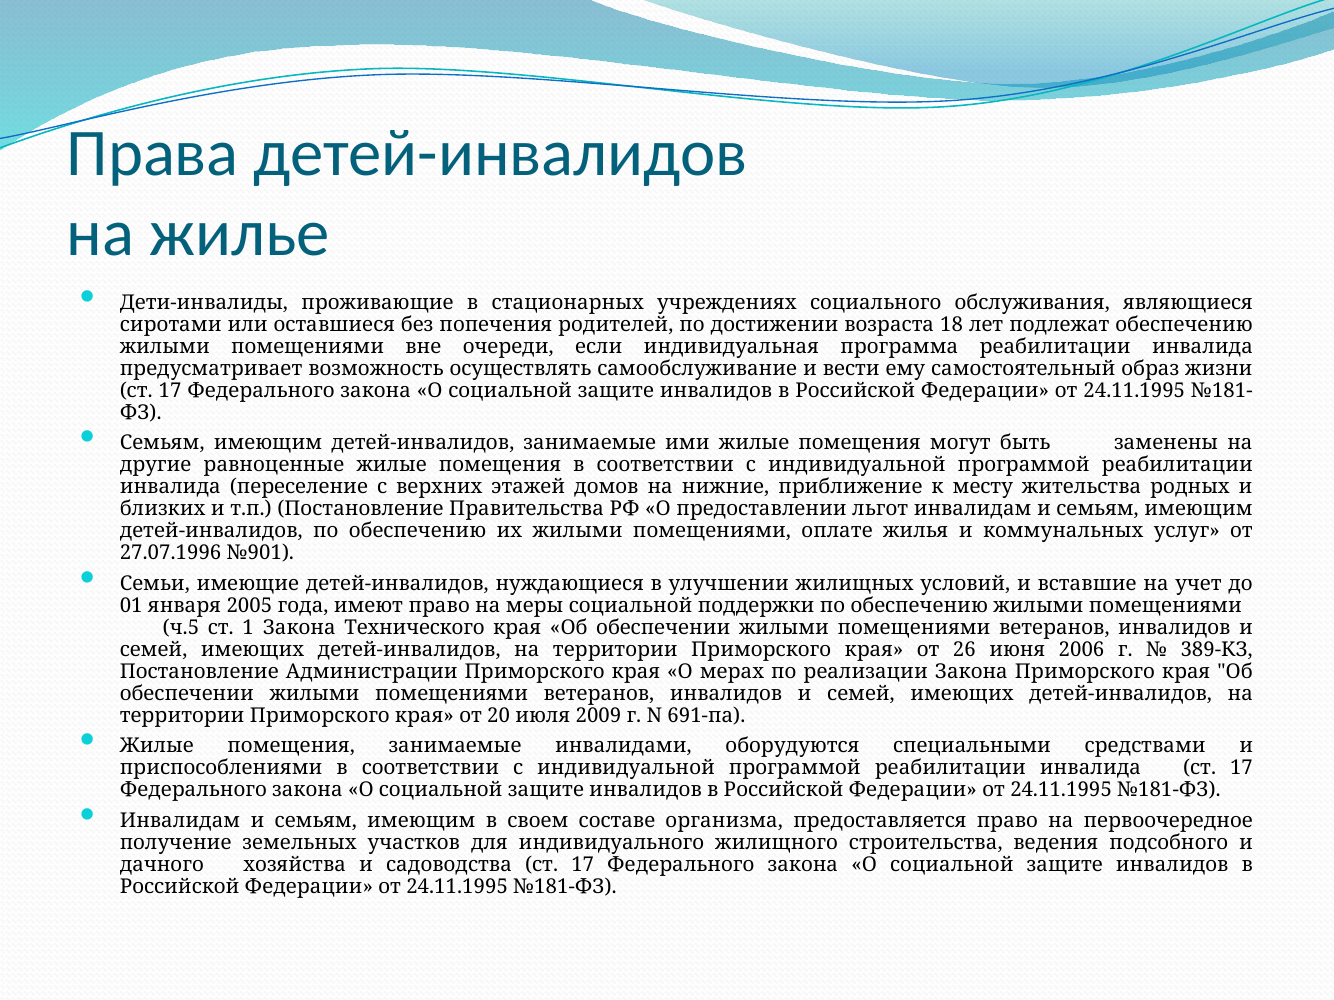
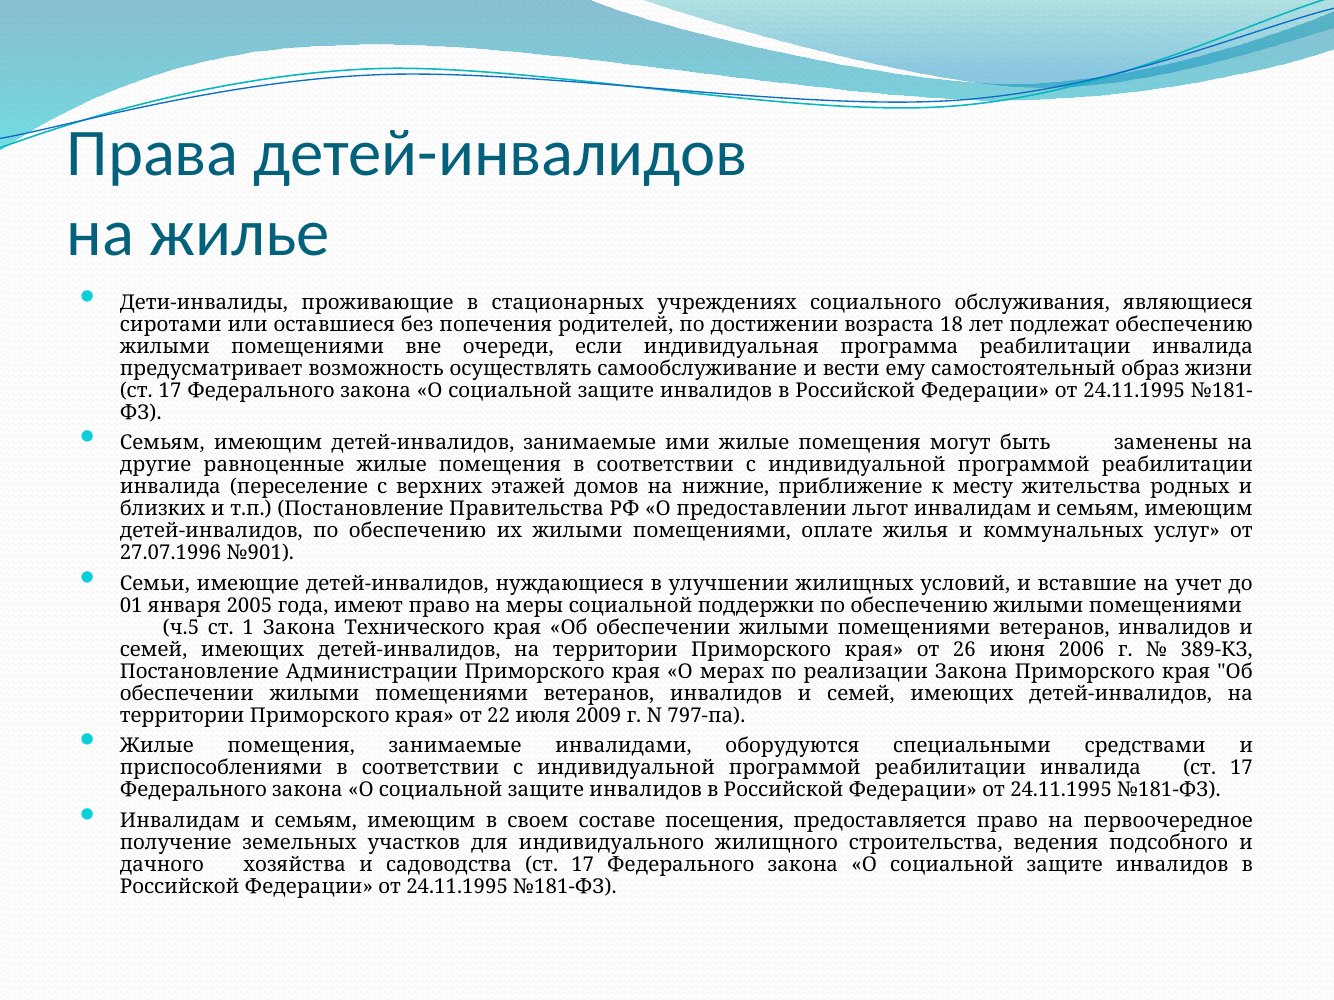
20: 20 -> 22 (499, 716)
691-па: 691-па -> 797-па (706, 716)
организма: организма -> посещения (724, 821)
